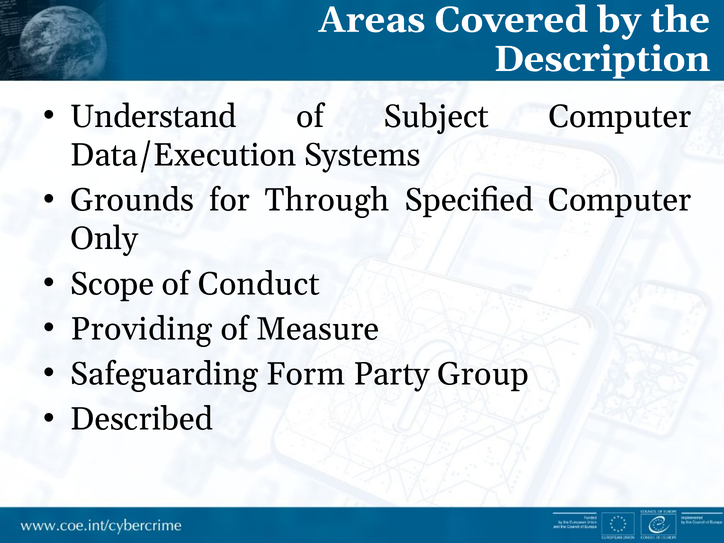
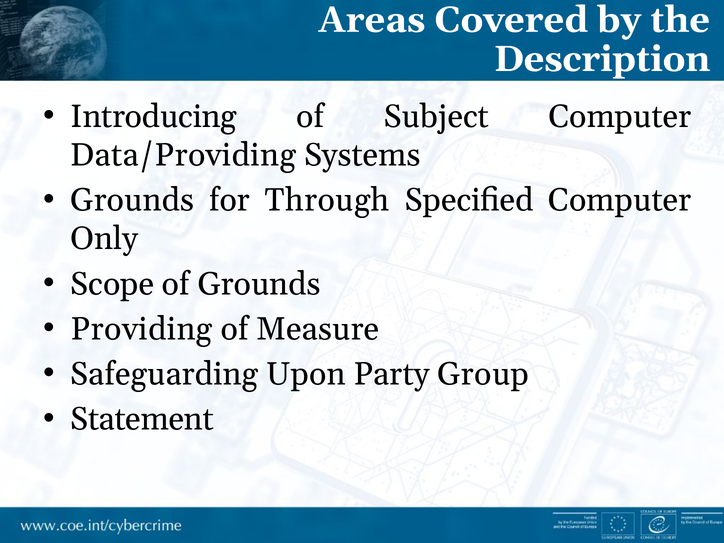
Understand: Understand -> Introducing (154, 117)
Data/Execution: Data/Execution -> Data/Providing (183, 155)
of Conduct: Conduct -> Grounds (259, 284)
Form: Form -> Upon (306, 374)
Described: Described -> Statement (142, 419)
